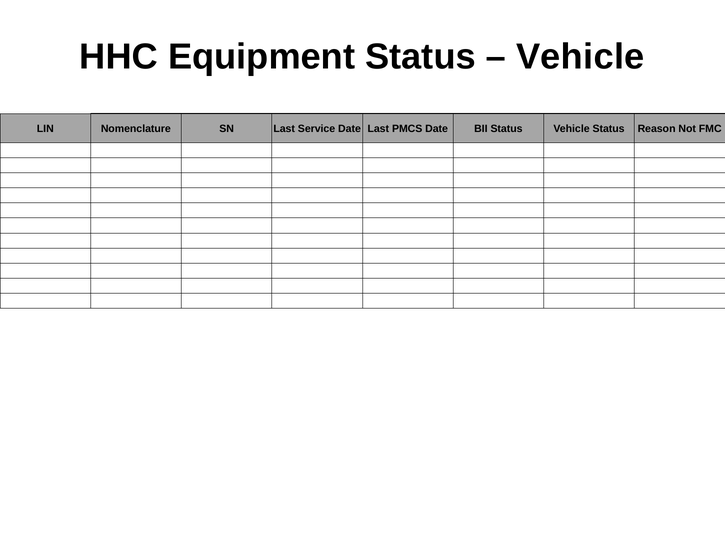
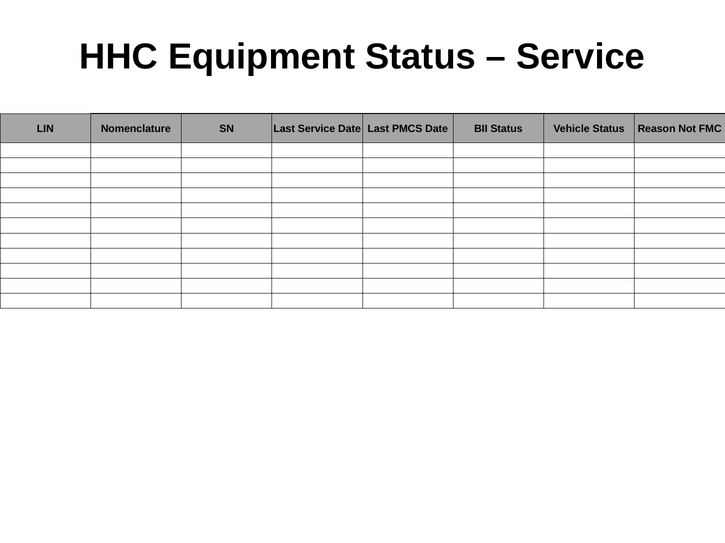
Vehicle: Vehicle -> Service (580, 57)
